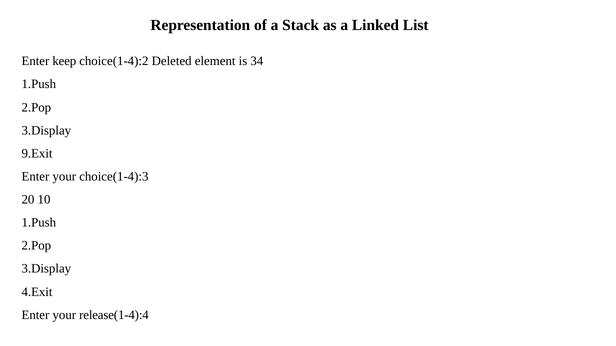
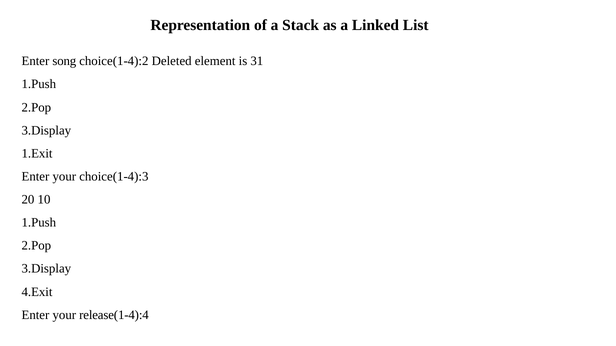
keep: keep -> song (64, 61)
34: 34 -> 31 (257, 61)
9.Exit: 9.Exit -> 1.Exit (37, 154)
